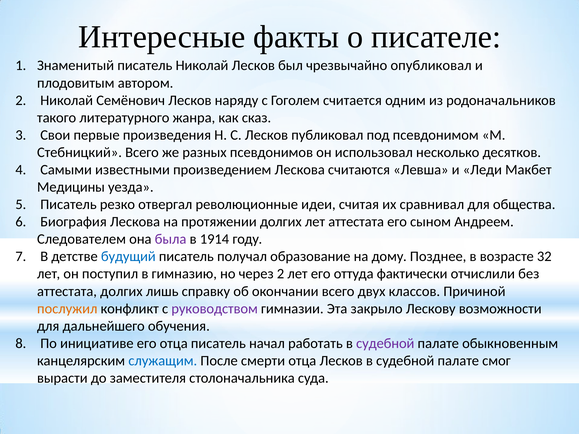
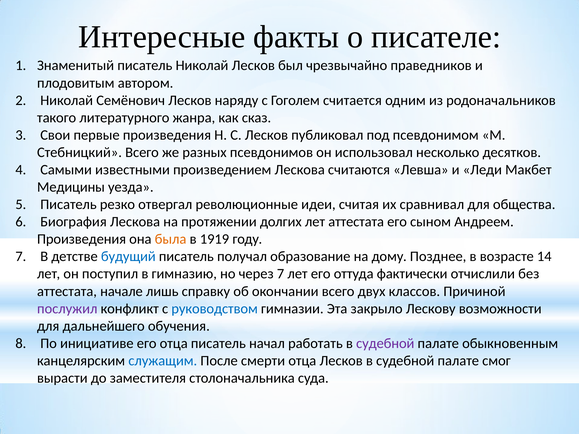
опубликовал: опубликовал -> праведников (431, 66)
Следователем: Следователем -> Произведения (82, 239)
была colour: purple -> orange (171, 239)
1914: 1914 -> 1919 (214, 239)
32: 32 -> 14 (544, 257)
через 2: 2 -> 7 (281, 274)
аттестата долгих: долгих -> начале (121, 291)
послужил colour: orange -> purple (67, 309)
руководством colour: purple -> blue (215, 309)
